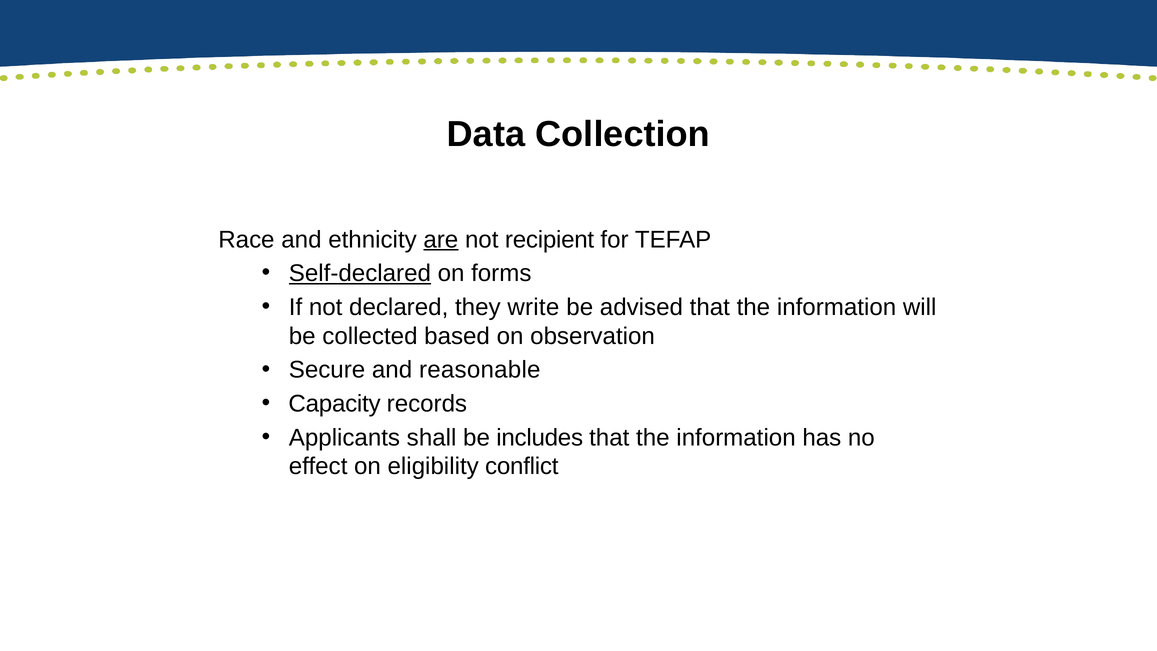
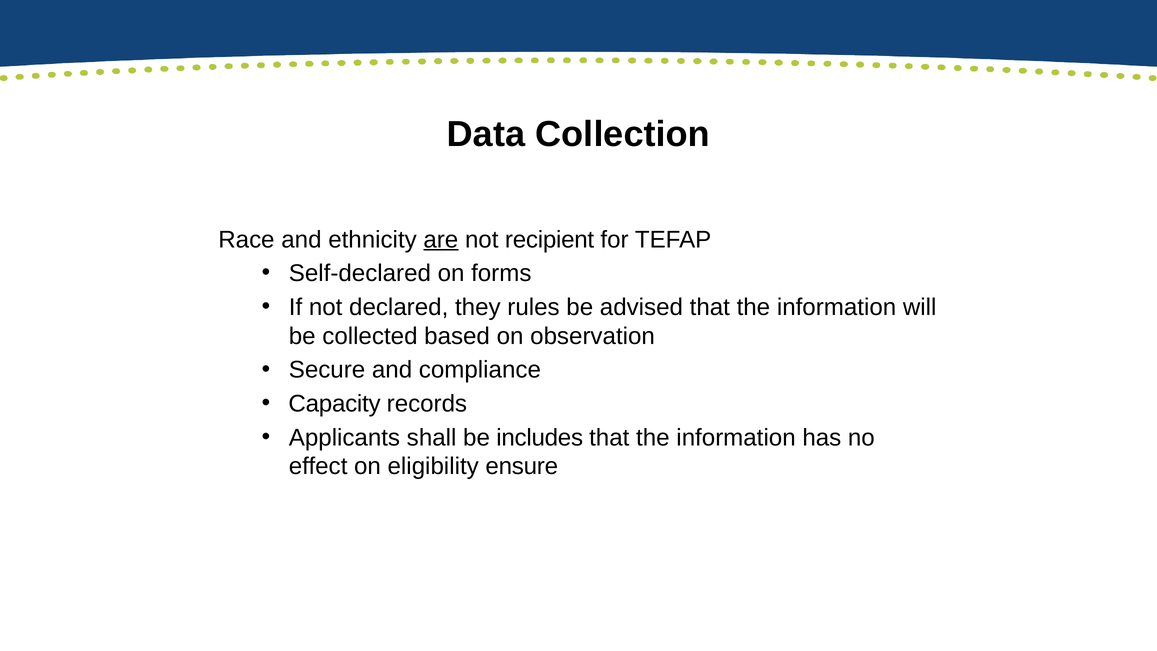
Self-declared underline: present -> none (360, 273)
write: write -> rules (533, 307)
reasonable: reasonable -> compliance (480, 370)
conflict: conflict -> ensure (522, 466)
